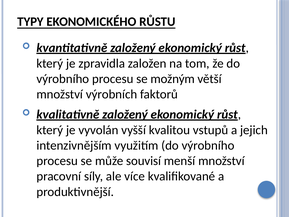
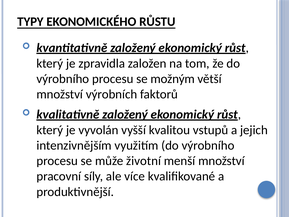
souvisí: souvisí -> životní (144, 161)
